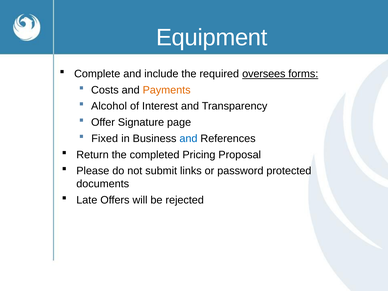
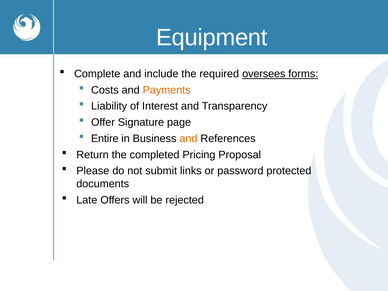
Alcohol: Alcohol -> Liability (109, 106)
Fixed: Fixed -> Entire (105, 139)
and colour: blue -> orange (188, 139)
